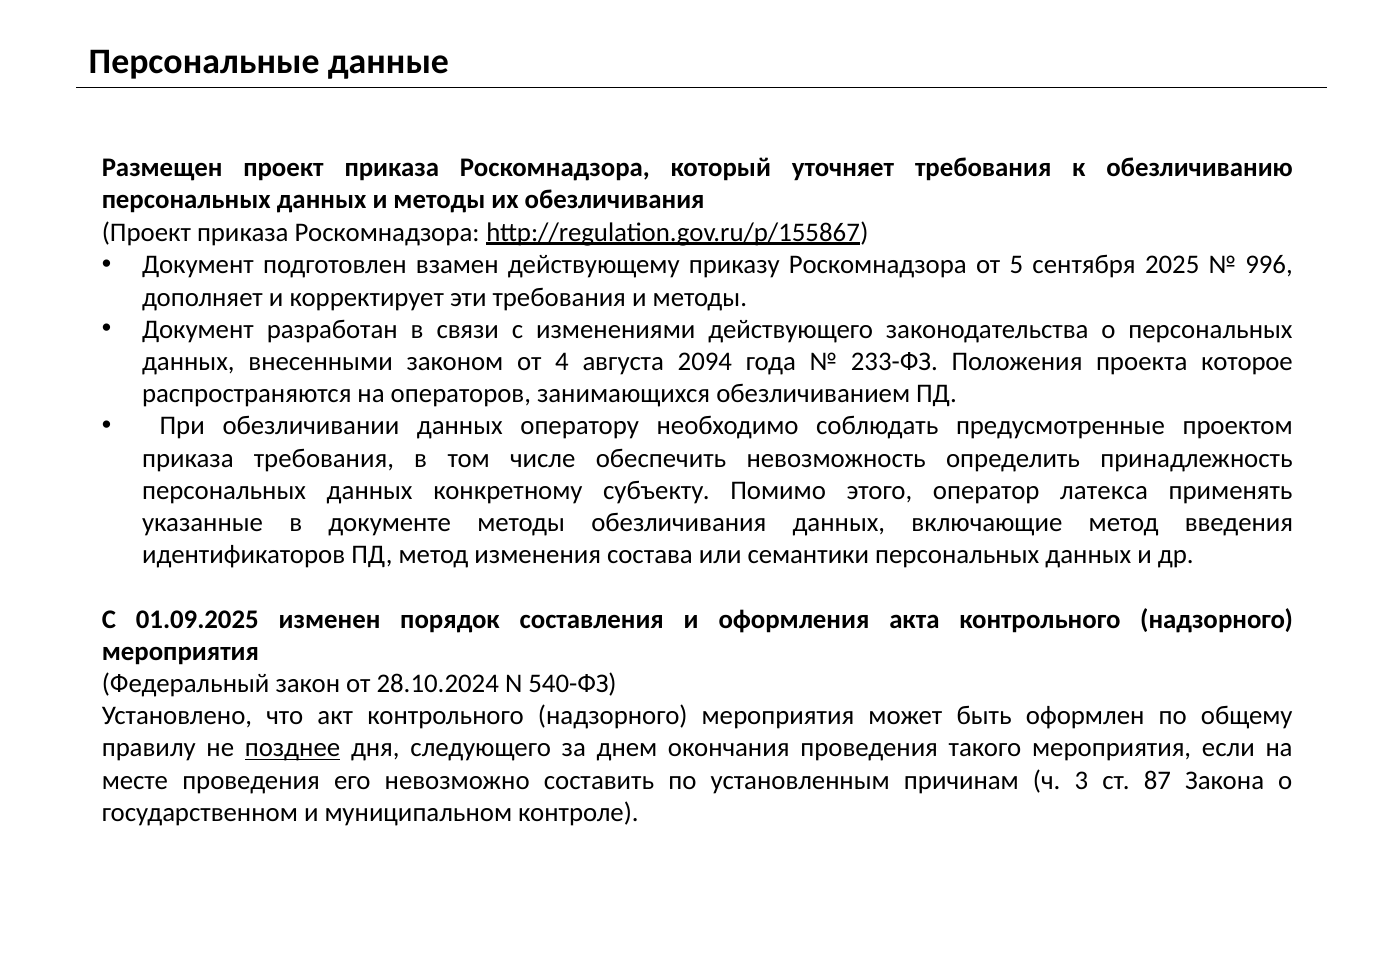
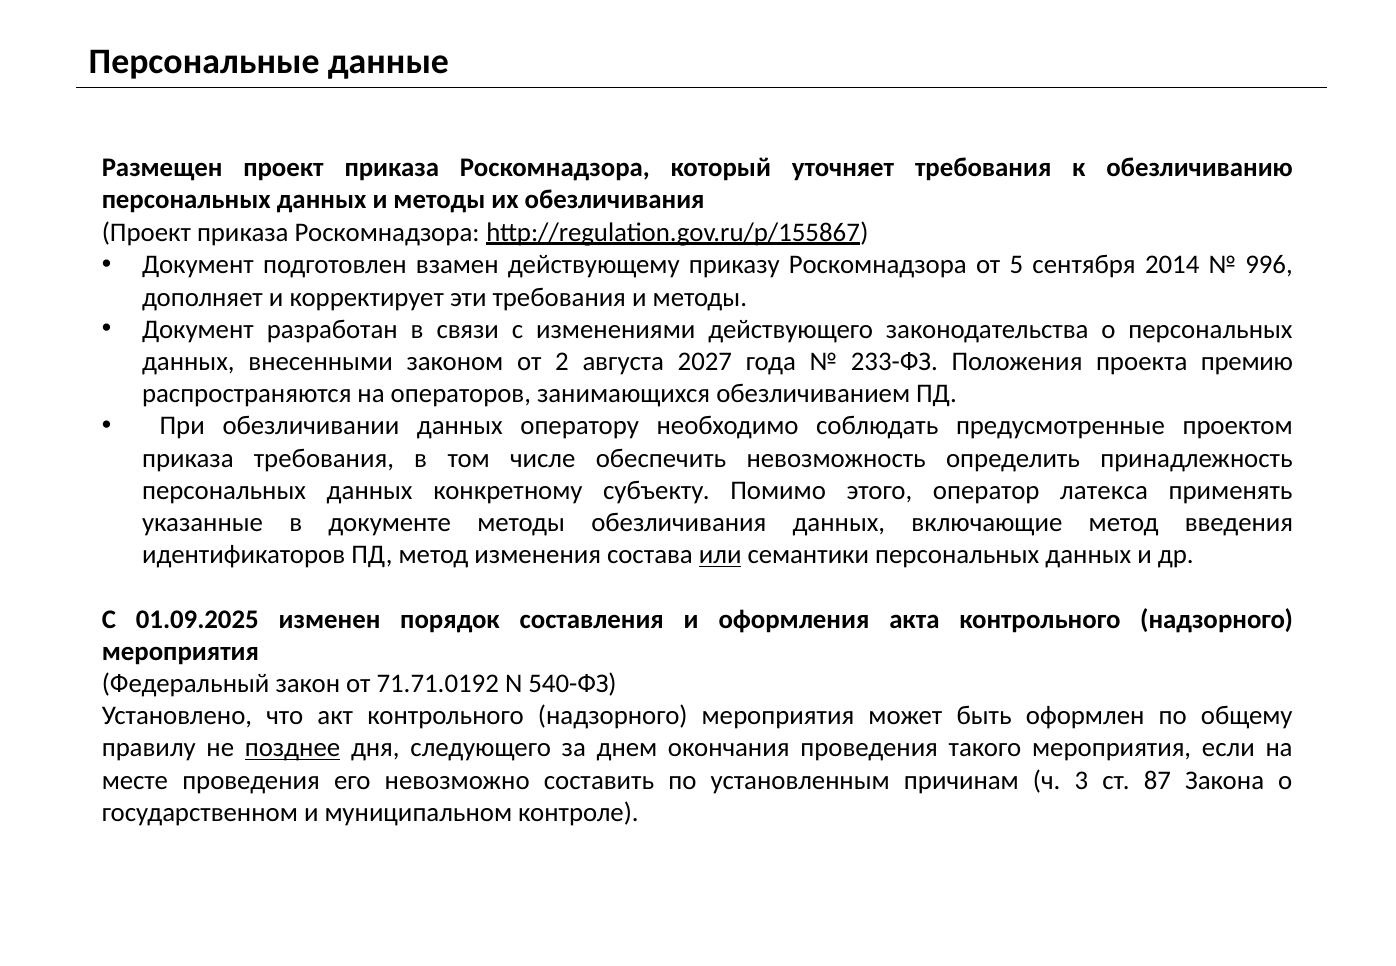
2025: 2025 -> 2014 (1172, 265)
4: 4 -> 2 (562, 362)
2094: 2094 -> 2027 (705, 362)
которое: которое -> премию (1247, 362)
или underline: none -> present (720, 555)
28.10.2024: 28.10.2024 -> 71.71.0192 (438, 684)
